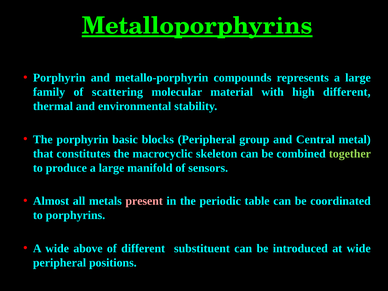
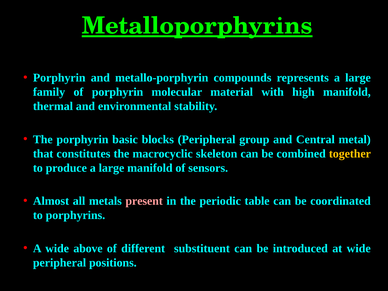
of scattering: scattering -> porphyrin (118, 92)
high different: different -> manifold (347, 92)
together colour: light green -> yellow (350, 154)
